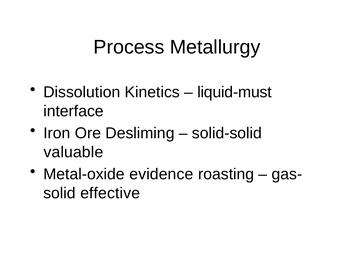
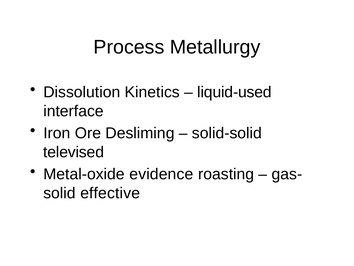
liquid-must: liquid-must -> liquid-used (234, 92)
valuable: valuable -> televised (74, 152)
